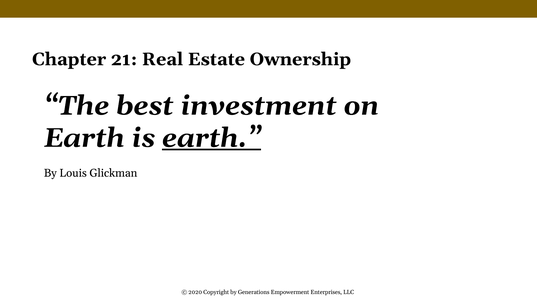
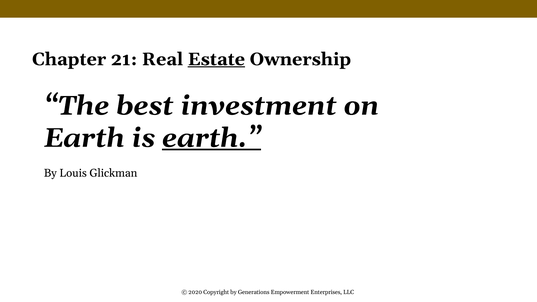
Estate underline: none -> present (216, 59)
